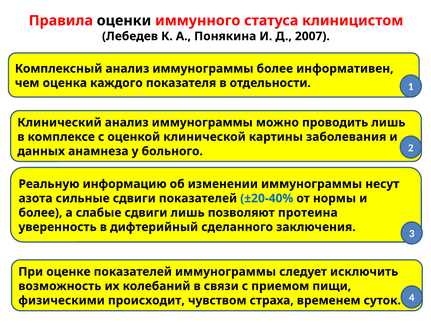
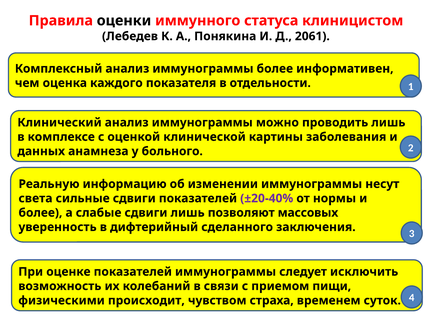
2007: 2007 -> 2061 (312, 36)
азота: азота -> света (35, 199)
±20-40% colour: blue -> purple (267, 199)
протеина: протеина -> массовых (308, 213)
